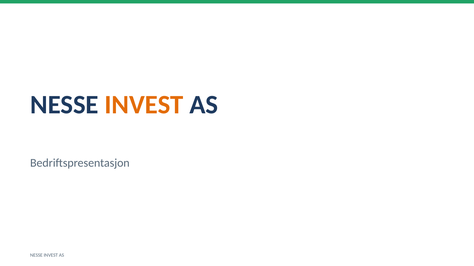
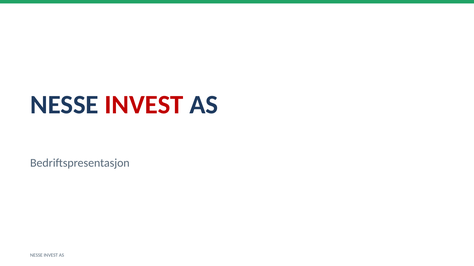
INVEST colour: orange -> red (144, 105)
